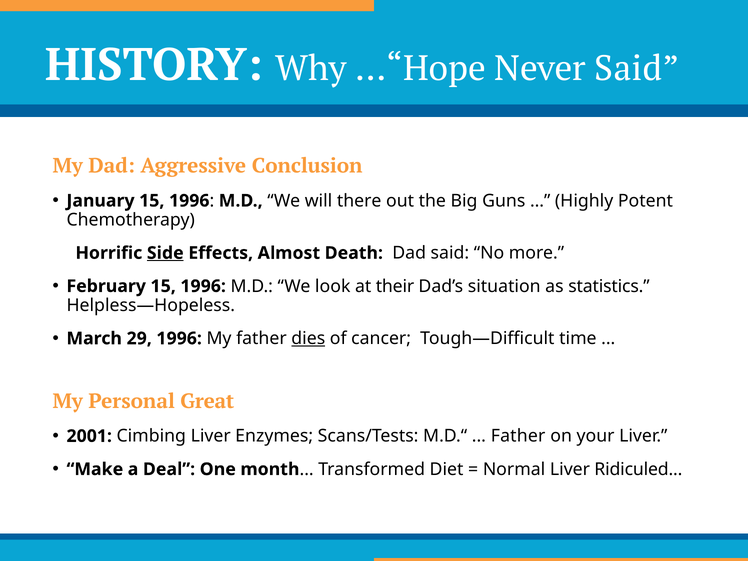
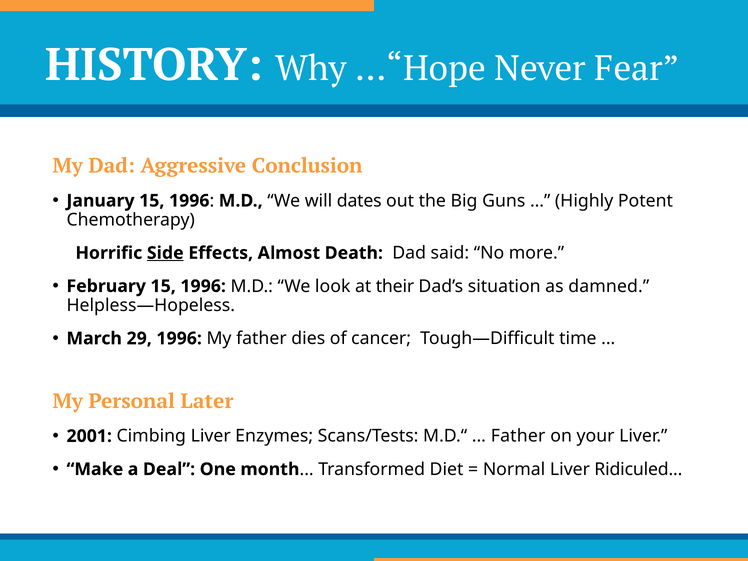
Never Said: Said -> Fear (637, 69)
there: there -> dates (359, 201)
statistics: statistics -> damned (609, 286)
dies underline: present -> none (308, 338)
Great: Great -> Later (207, 401)
